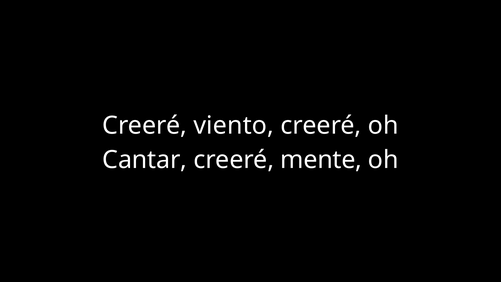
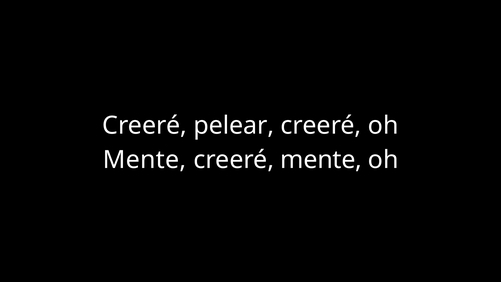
viento: viento -> pelear (234, 126)
Cantar: Cantar -> Mente (144, 160)
